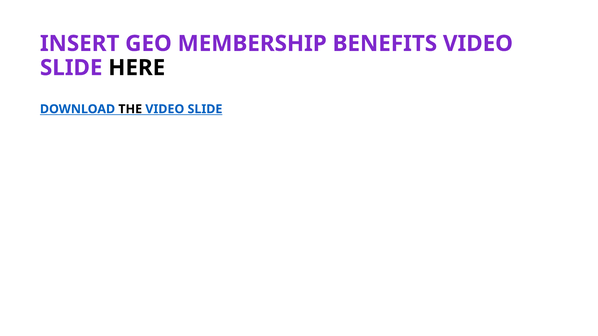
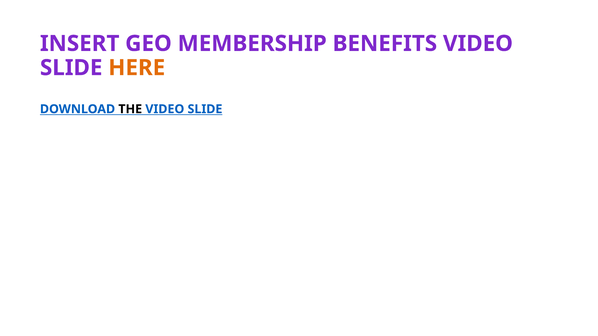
HERE colour: black -> orange (137, 68)
